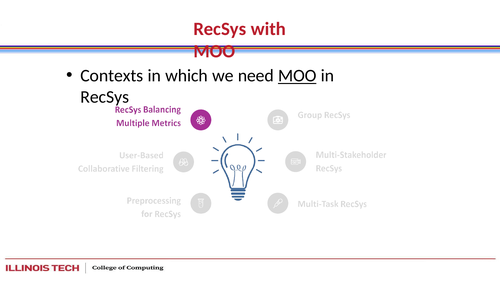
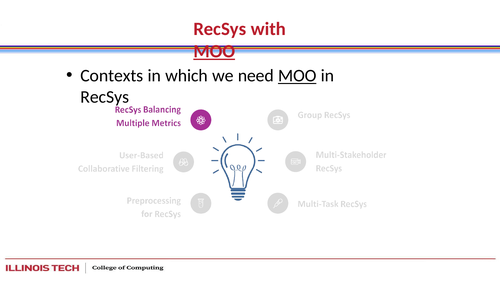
MOO underline: none -> present (214, 51)
